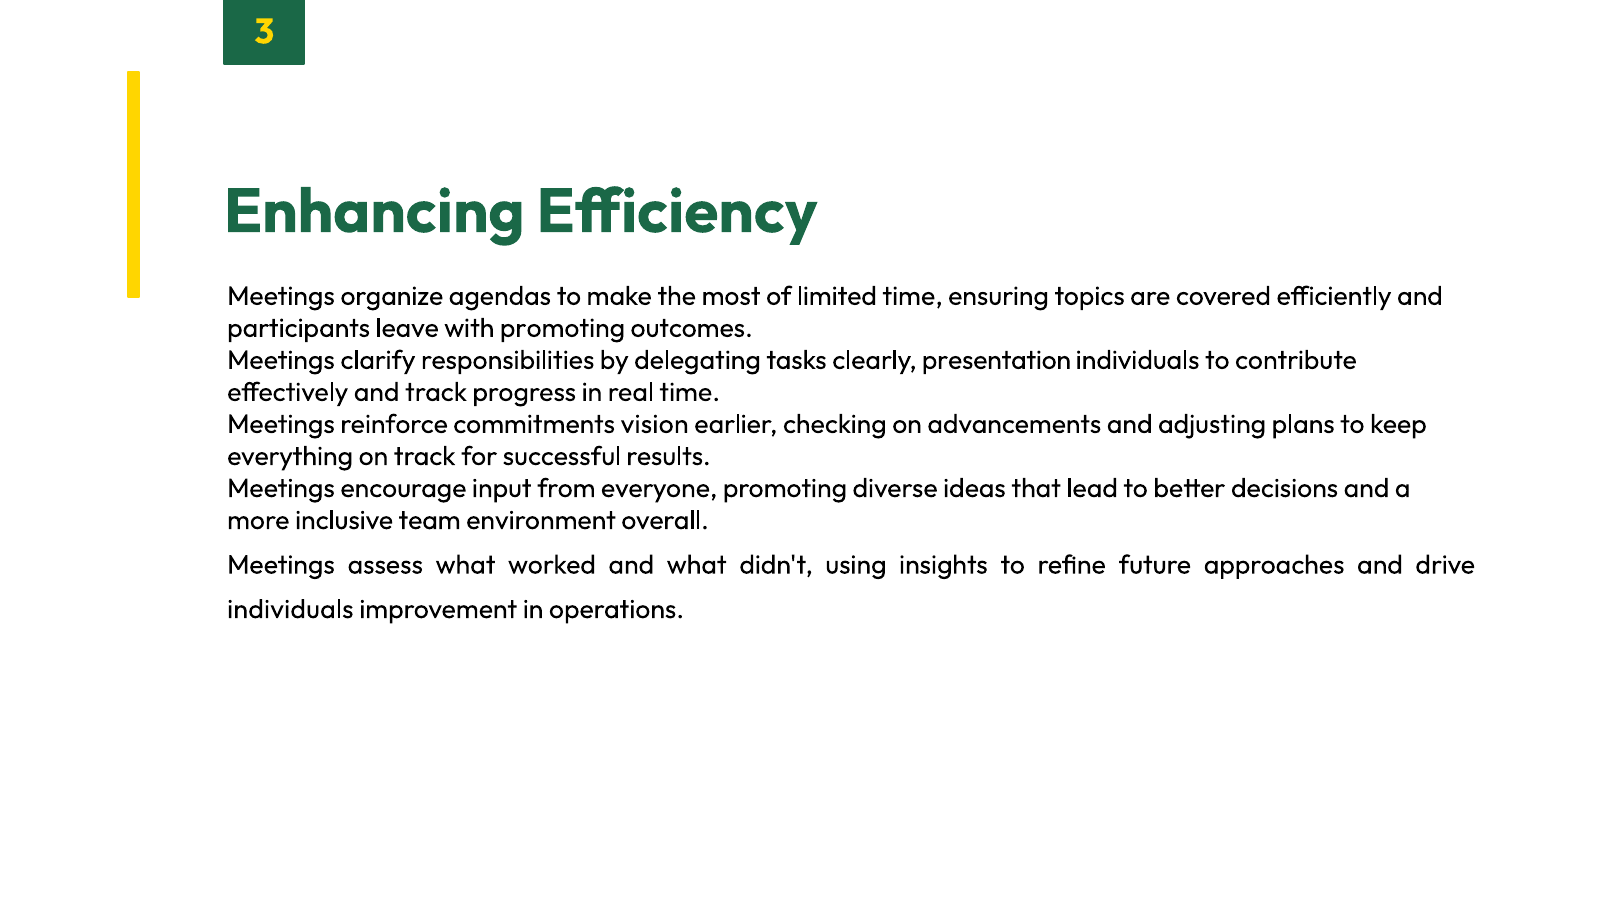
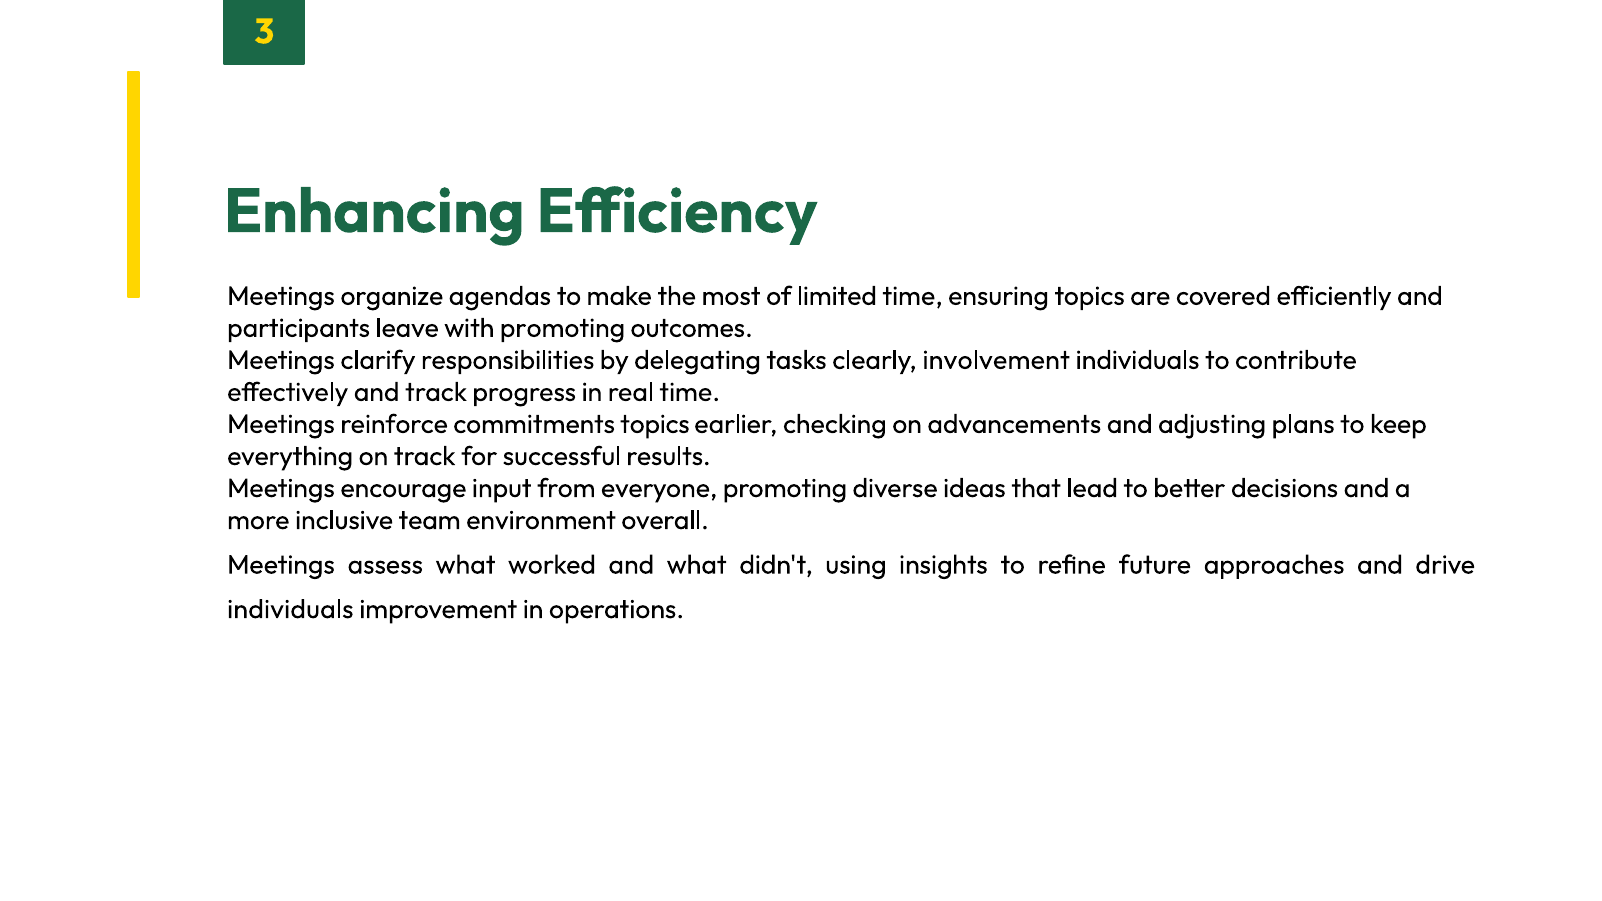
presentation: presentation -> involvement (996, 360)
commitments vision: vision -> topics (655, 424)
